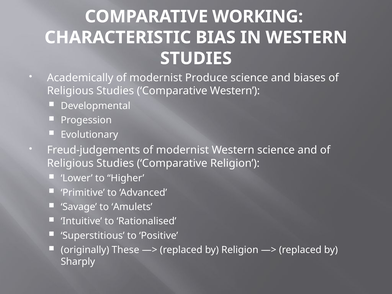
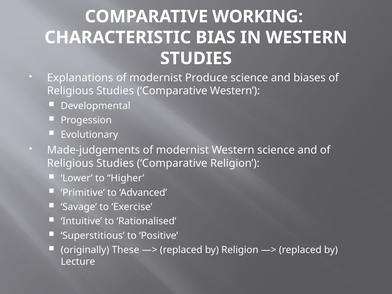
Academically: Academically -> Explanations (80, 78)
Freud-judgements: Freud-judgements -> Made-judgements (94, 150)
Amulets: Amulets -> Exercise (132, 207)
Sharply: Sharply -> Lecture (78, 262)
